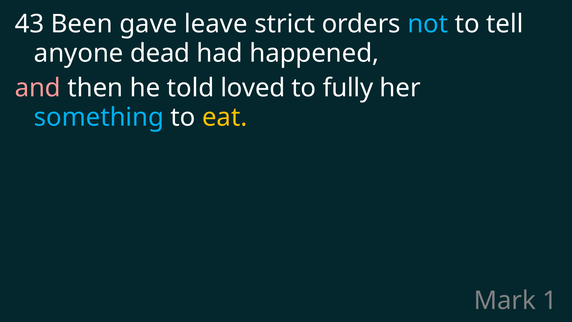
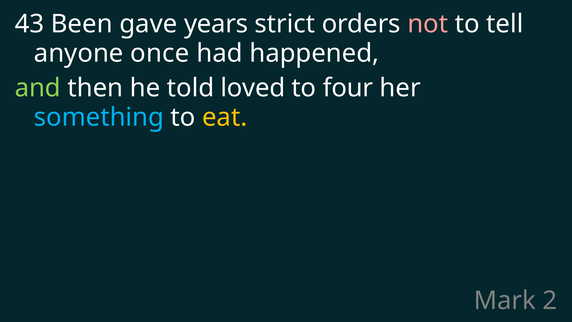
leave: leave -> years (216, 24)
not colour: light blue -> pink (428, 24)
dead: dead -> once (160, 53)
and colour: pink -> light green (38, 88)
fully: fully -> four (348, 88)
1: 1 -> 2 (550, 301)
